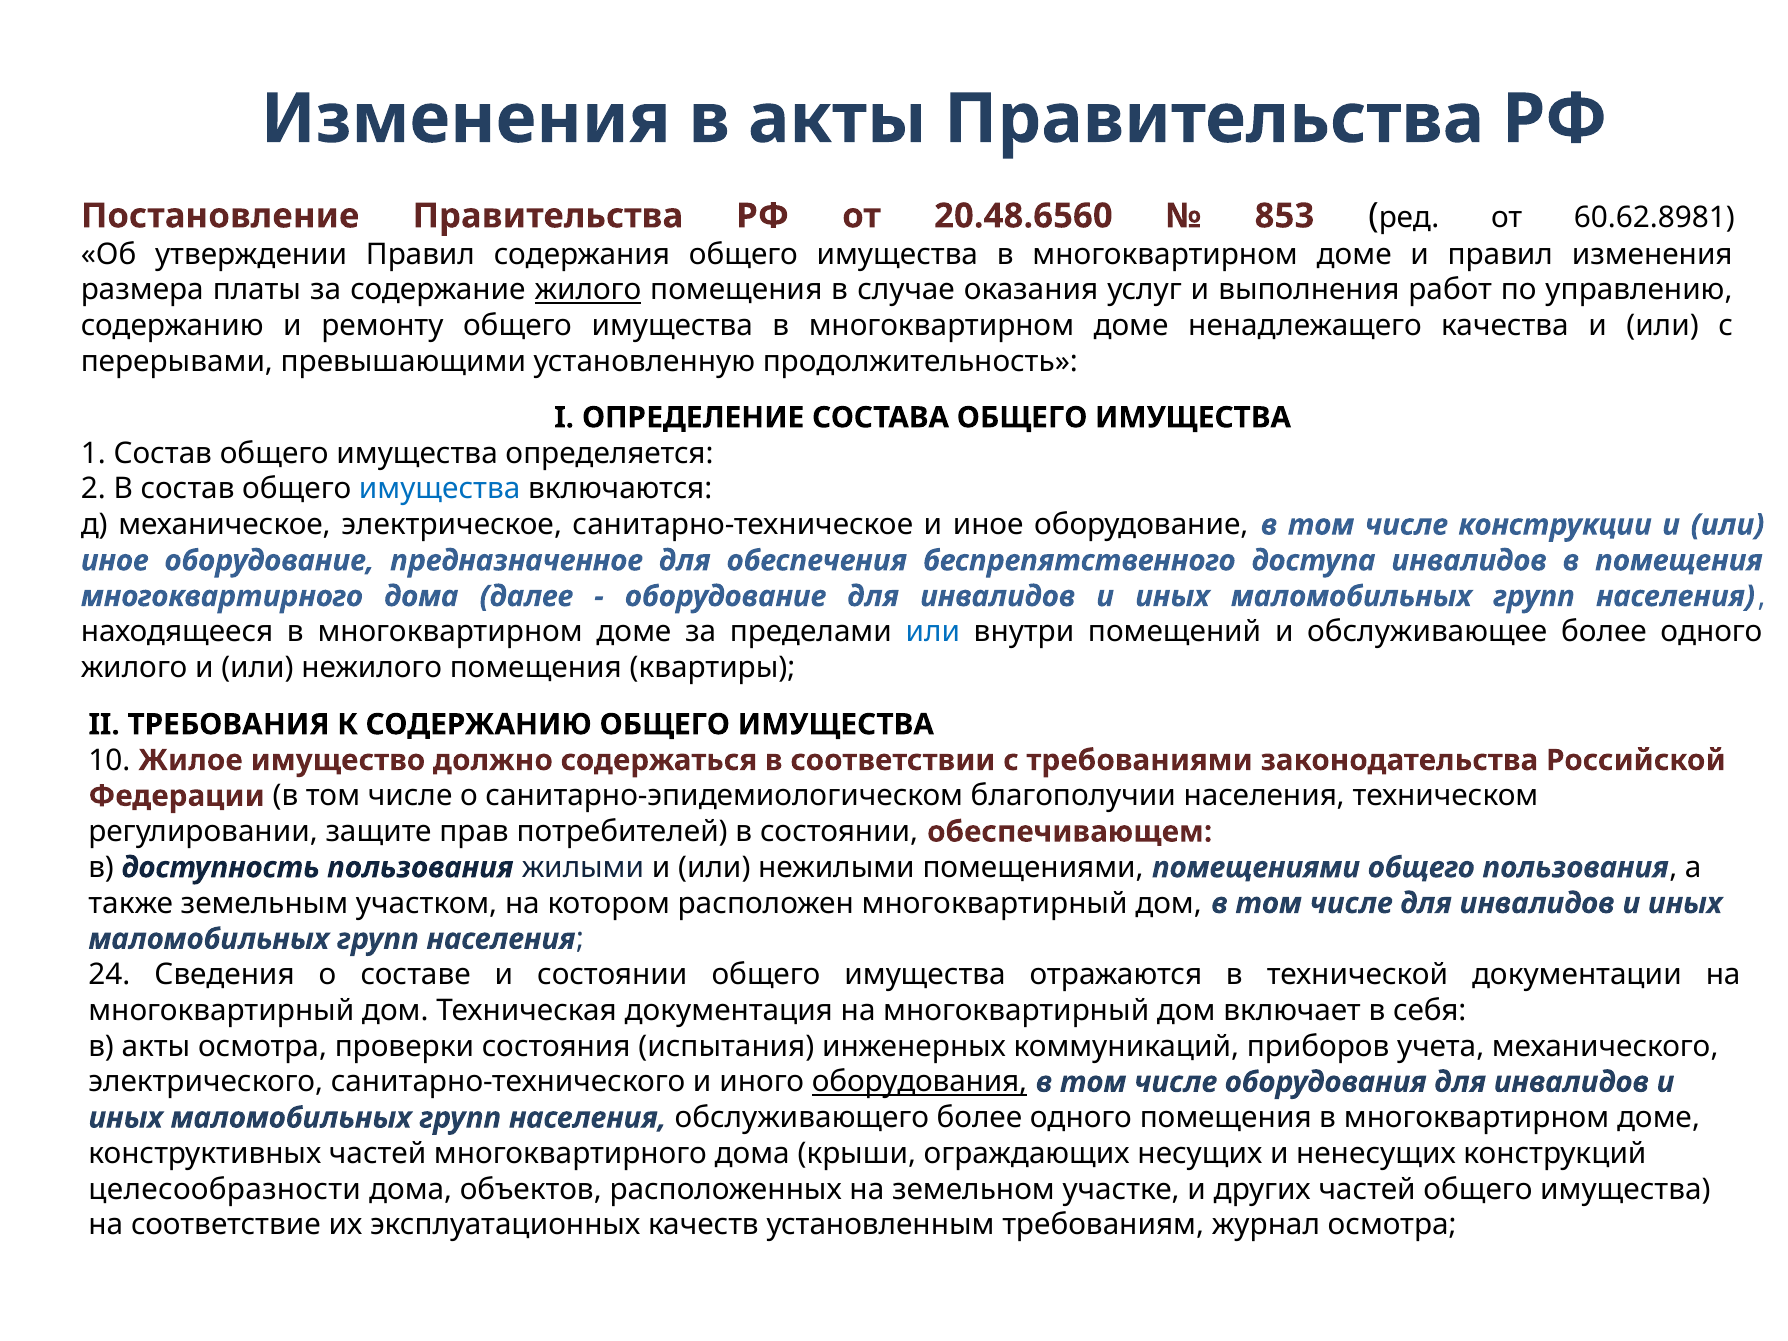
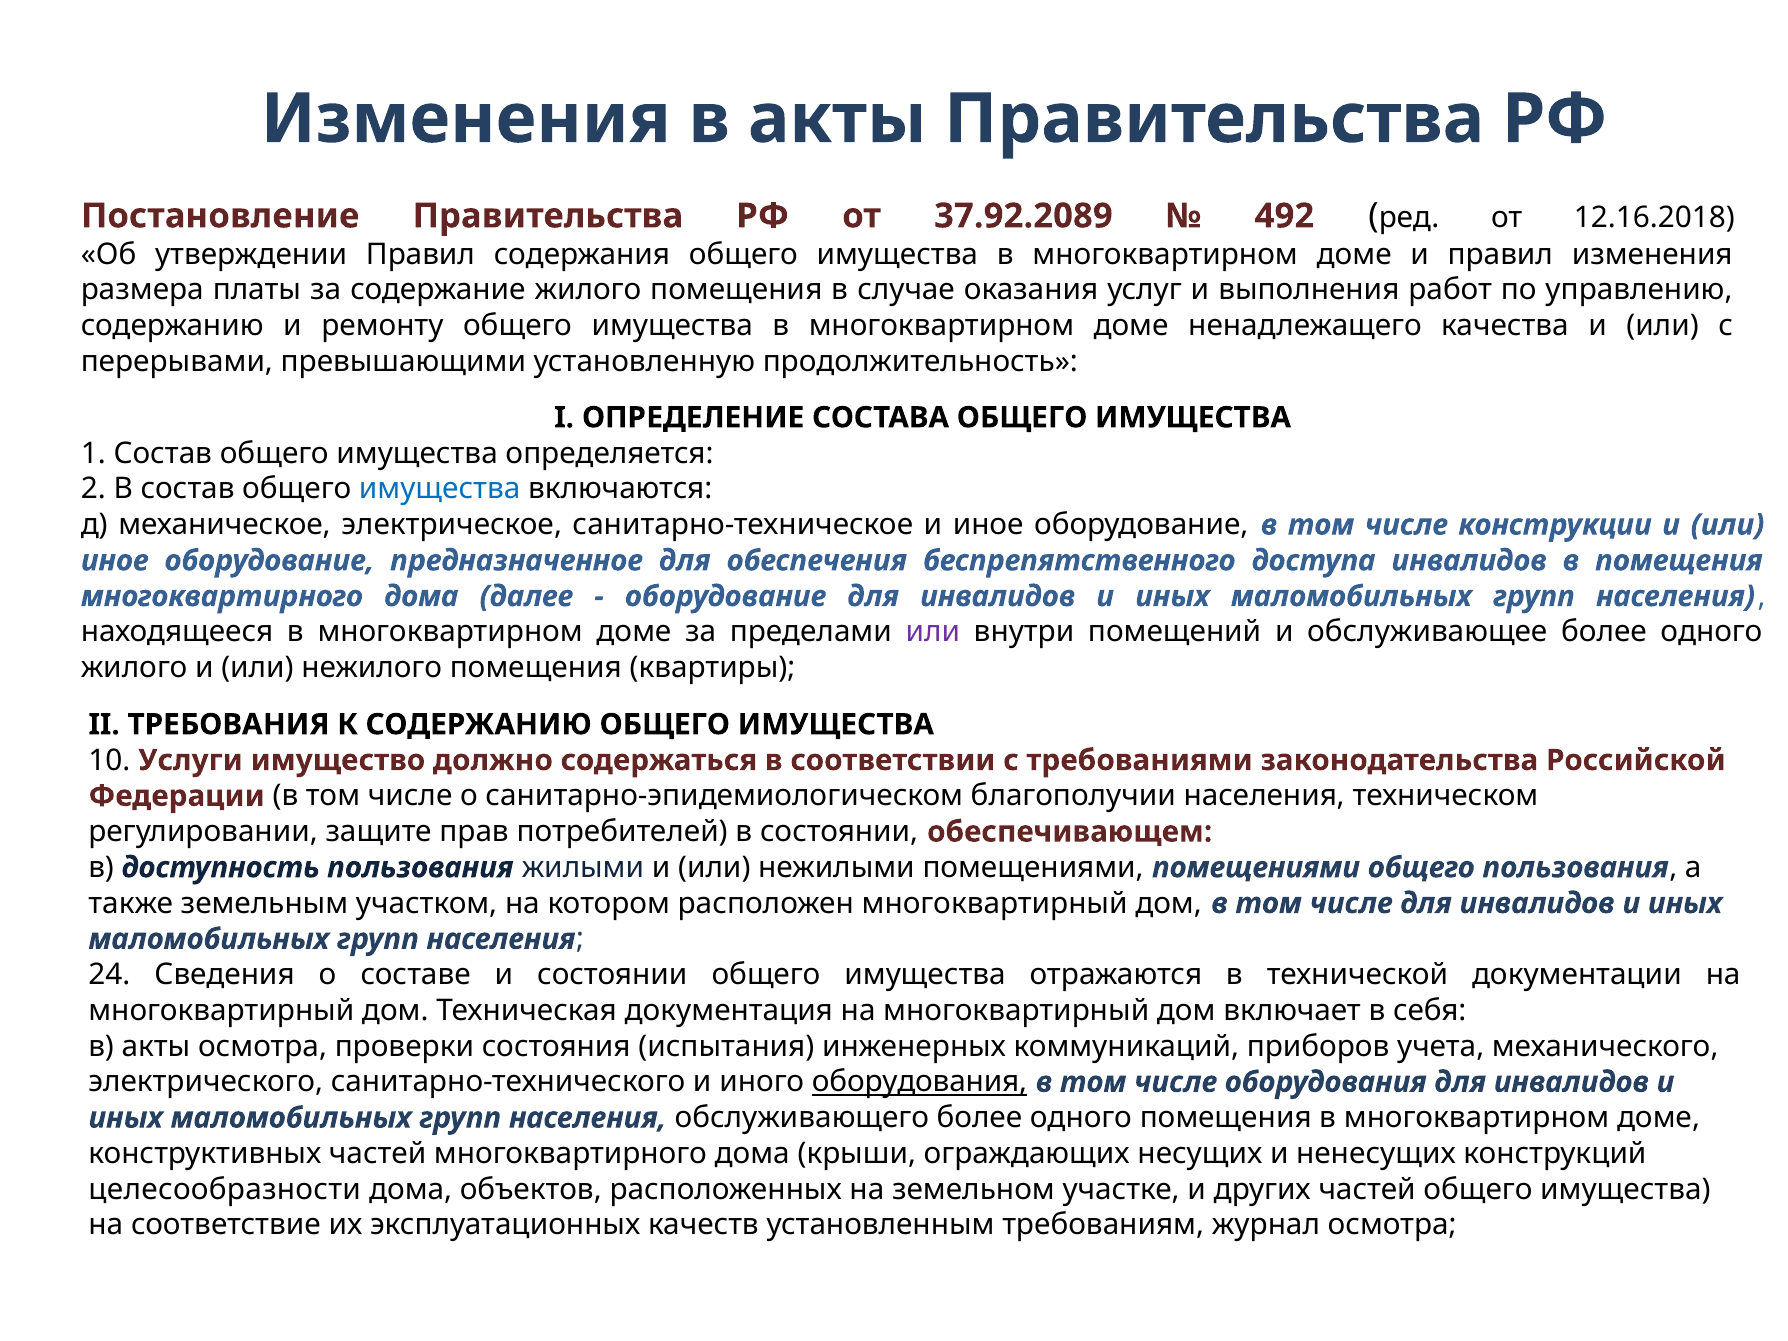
20.48.6560: 20.48.6560 -> 37.92.2089 (1023, 216)
853: 853 -> 492 (1284, 216)
60.62.8981: 60.62.8981 -> 12.16.2018 (1654, 218)
жилого underline: present -> none (588, 290)
или colour: blue -> purple (933, 632)
Жилое: Жилое -> Услуги (191, 760)
